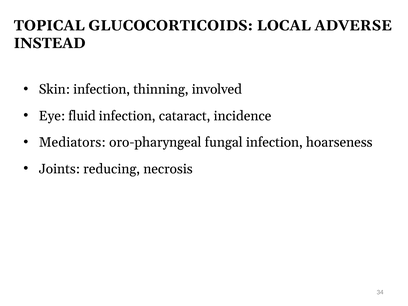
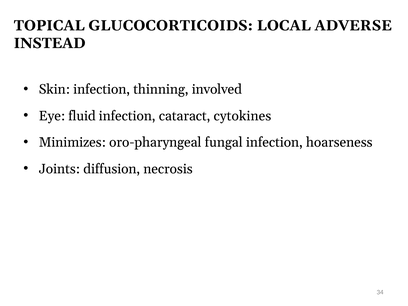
incidence: incidence -> cytokines (242, 116)
Mediators: Mediators -> Minimizes (72, 142)
reducing: reducing -> diffusion (112, 169)
